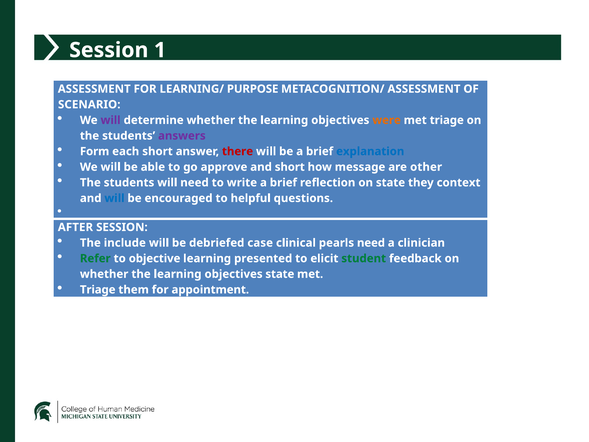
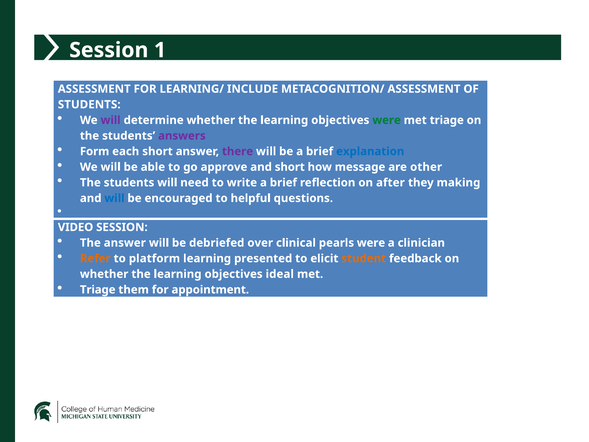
PURPOSE: PURPOSE -> INCLUDE (253, 89)
SCENARIO: SCENARIO -> STUDENTS (89, 104)
were colour: orange -> green (387, 120)
there colour: red -> purple (238, 151)
on state: state -> after (390, 183)
context: context -> making (458, 183)
AFTER: AFTER -> VIDEO (76, 227)
The include: include -> answer (125, 243)
case: case -> over (260, 243)
pearls need: need -> were (371, 243)
Refer colour: green -> orange (95, 258)
objective: objective -> platform (154, 258)
student colour: green -> orange (364, 258)
objectives state: state -> ideal (280, 274)
